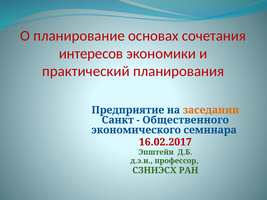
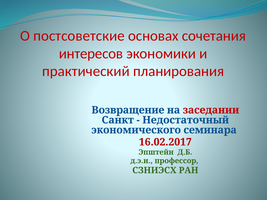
планирование: планирование -> постсоветские (79, 36)
Предприятие: Предприятие -> Возвращение (128, 110)
заседании colour: orange -> red (211, 110)
Общественного: Общественного -> Недостаточный (186, 120)
